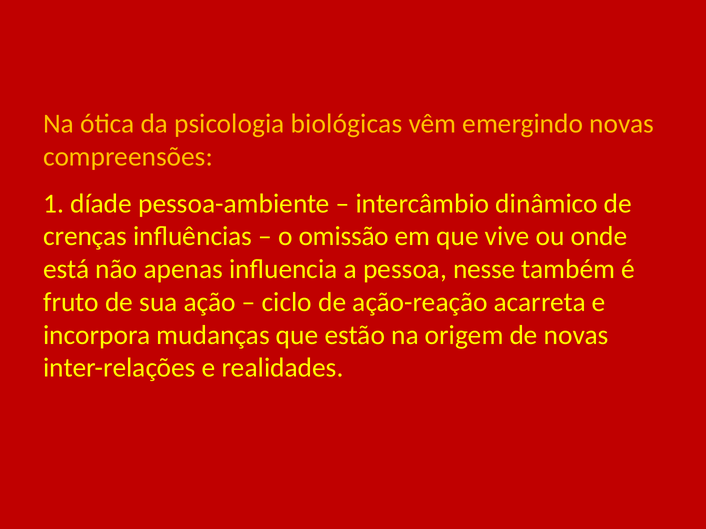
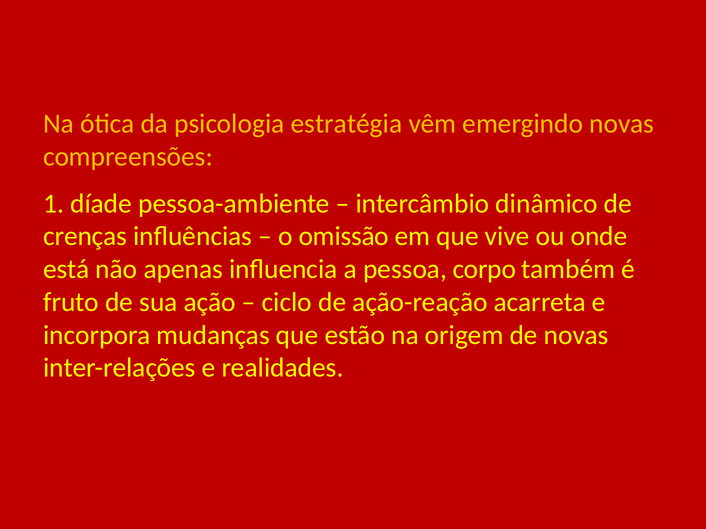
biológicas: biológicas -> estratégia (347, 124)
nesse: nesse -> corpo (484, 270)
